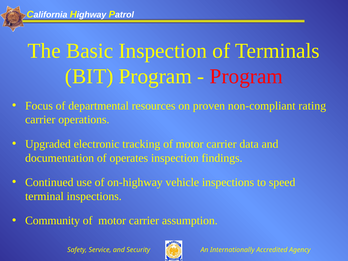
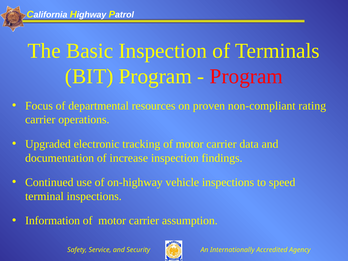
operates: operates -> increase (129, 158)
Community: Community -> Information (53, 221)
